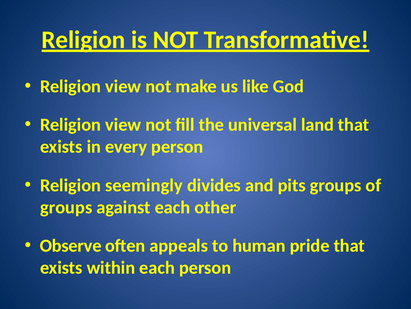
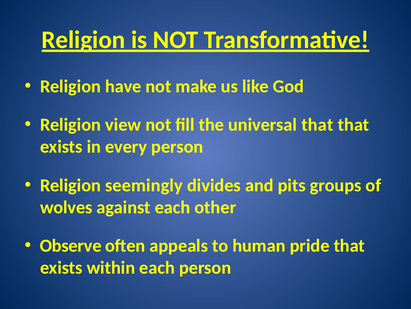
view: view -> have (123, 86)
universal land: land -> that (317, 125)
groups: groups -> wolves (66, 207)
